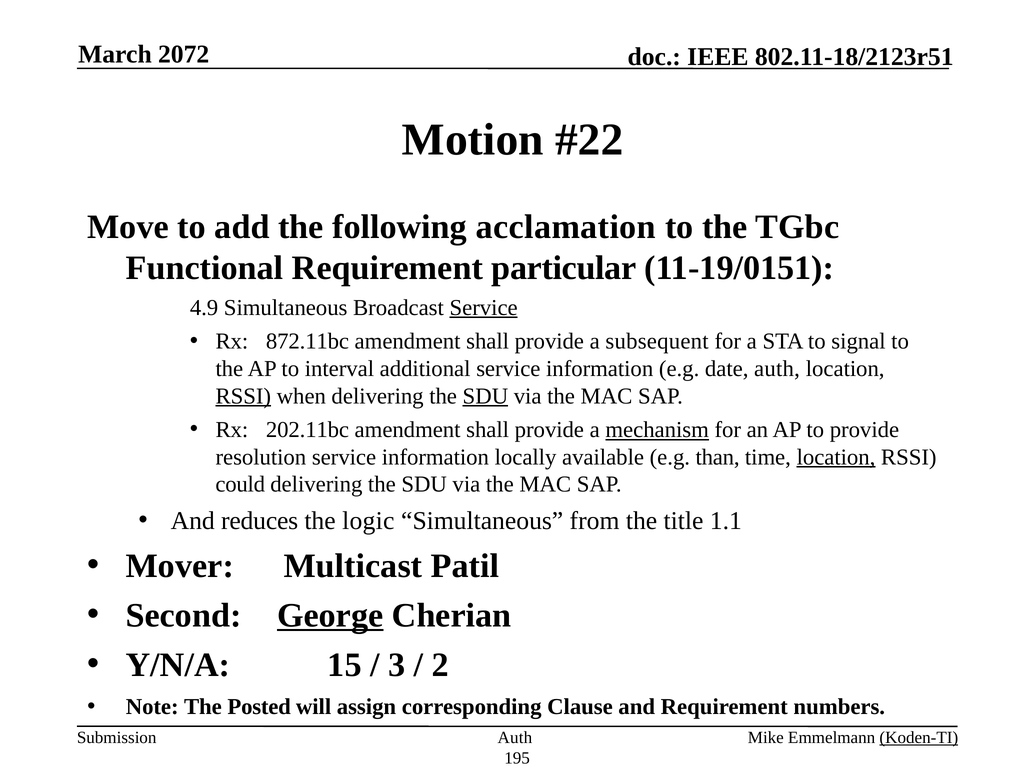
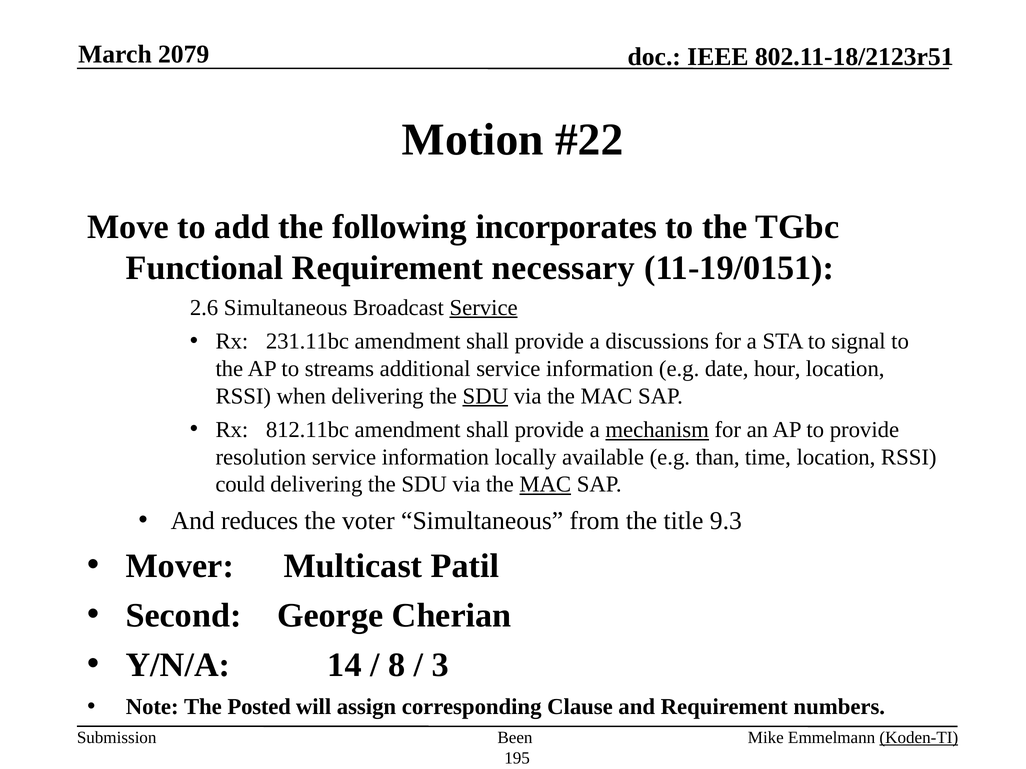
2072: 2072 -> 2079 (184, 54)
acclamation: acclamation -> incorporates (566, 227)
particular: particular -> necessary (563, 268)
4.9: 4.9 -> 2.6 (204, 308)
872.11bc: 872.11bc -> 231.11bc (308, 342)
subsequent: subsequent -> discussions (657, 342)
interval: interval -> streams (339, 369)
date auth: auth -> hour (777, 369)
RSSI underline: present -> none (243, 396)
202.11bc: 202.11bc -> 812.11bc (308, 430)
location underline: present -> none (836, 457)
MAC underline: none -> present (545, 485)
logic: logic -> voter (368, 521)
1.1: 1.1 -> 9.3 (726, 521)
George underline: present -> none (330, 616)
15: 15 -> 14 (345, 665)
3: 3 -> 8 (397, 665)
2: 2 -> 3 (440, 665)
Auth: Auth -> Been (515, 738)
